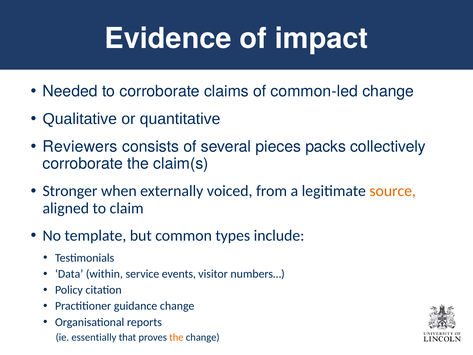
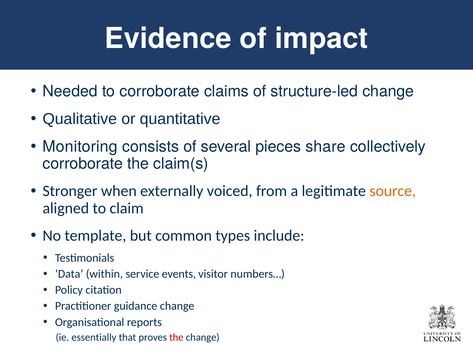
common-led: common-led -> structure-led (314, 91)
Reviewers: Reviewers -> Monitoring (80, 146)
packs: packs -> share (325, 146)
the colour: orange -> red (176, 337)
